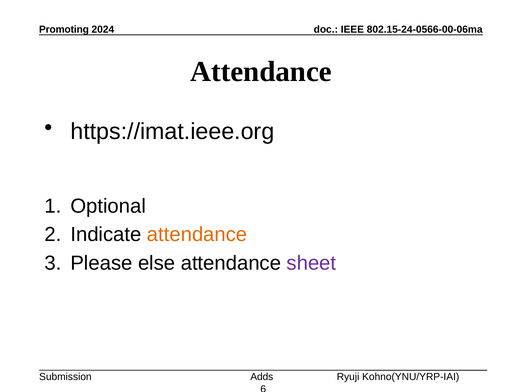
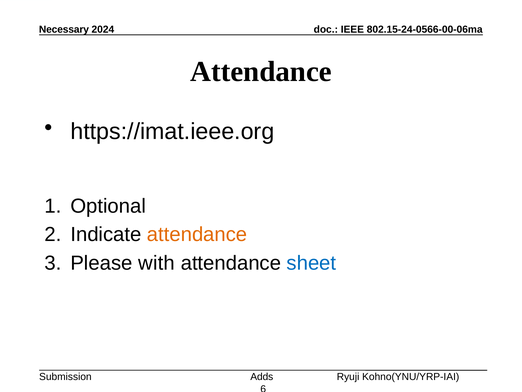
Promoting: Promoting -> Necessary (64, 29)
else: else -> with (157, 263)
sheet colour: purple -> blue (311, 263)
